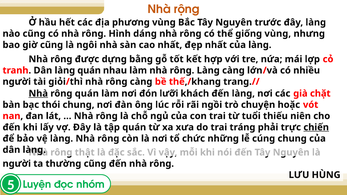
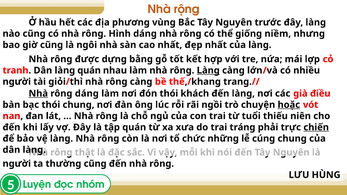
giống vùng: vùng -> niềm (278, 34)
Làng underline: none -> present (208, 70)
rông quán: quán -> dáng (87, 94)
đón lưỡi: lưỡi -> thói (169, 94)
chặt: chặt -> điều (320, 94)
hoặc underline: none -> present (289, 105)
